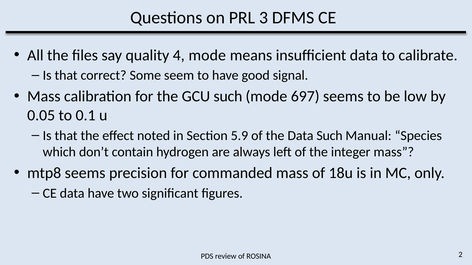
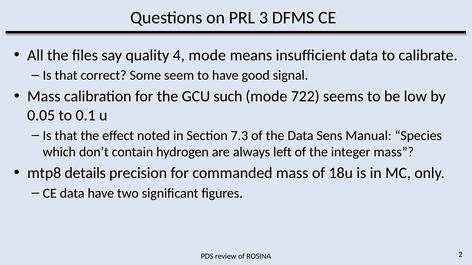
697: 697 -> 722 (305, 97)
5.9: 5.9 -> 7.3 (239, 136)
Data Such: Such -> Sens (329, 136)
mtp8 seems: seems -> details (85, 173)
